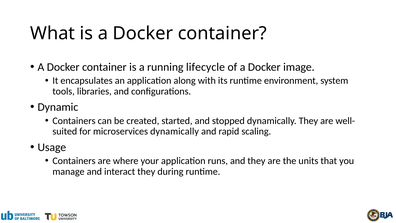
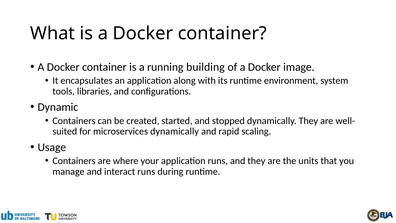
lifecycle: lifecycle -> building (205, 67)
interact they: they -> runs (146, 171)
